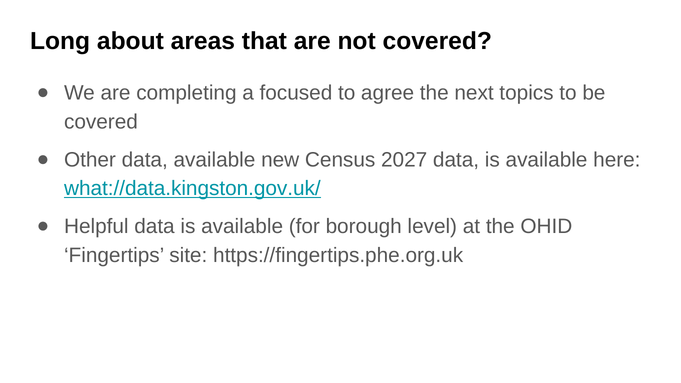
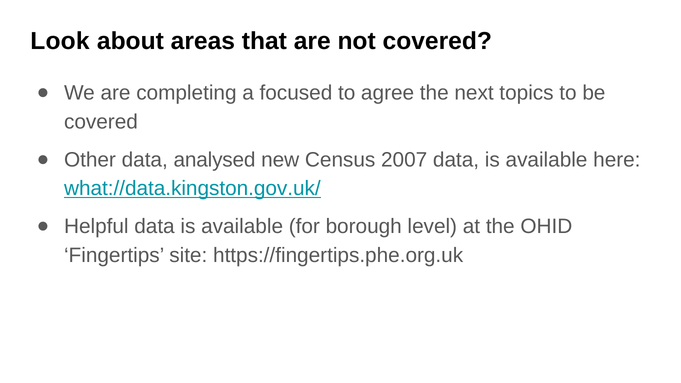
Long: Long -> Look (60, 41)
data available: available -> analysed (215, 160)
2027: 2027 -> 2007 (404, 160)
